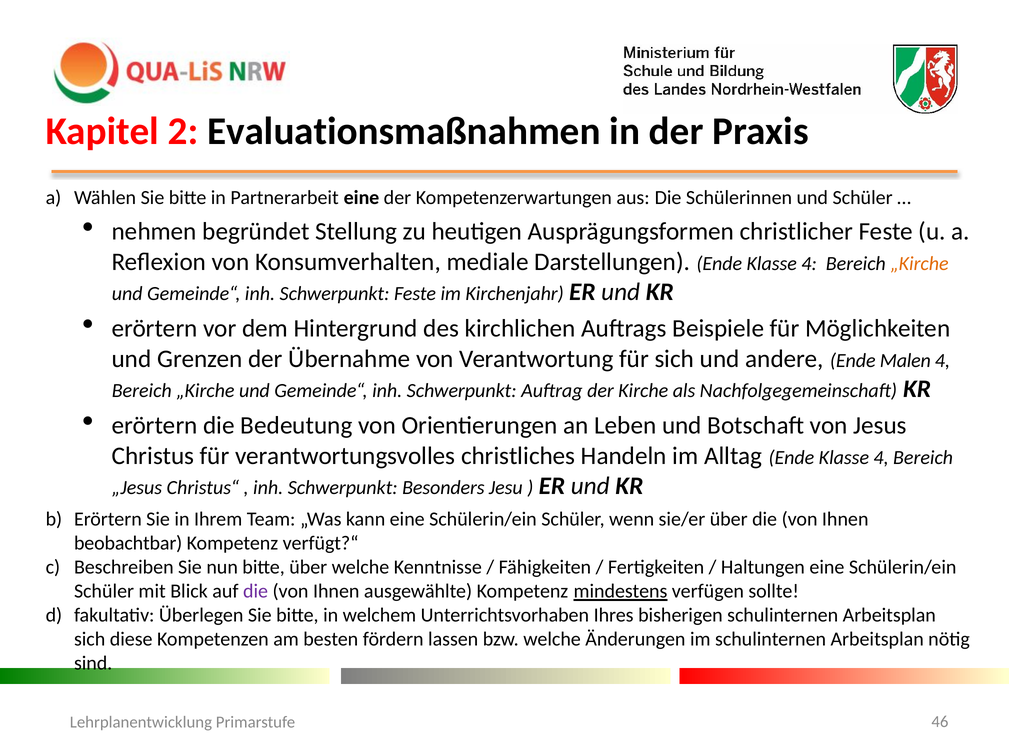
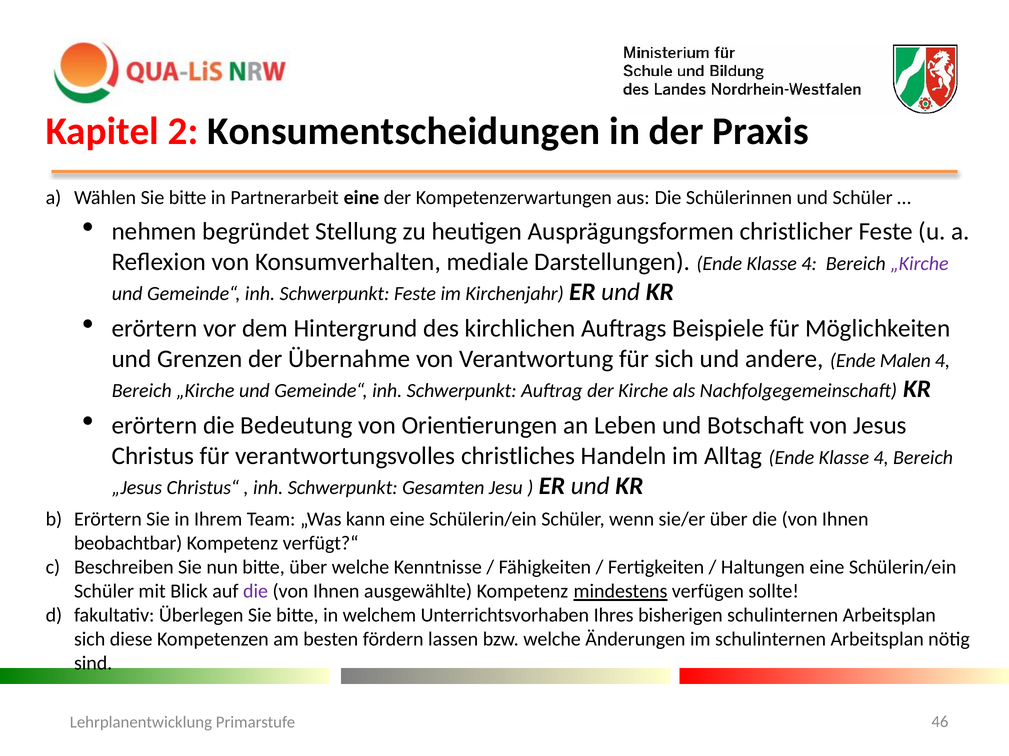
Evaluationsmaßnahmen: Evaluationsmaßnahmen -> Konsumentscheidungen (404, 131)
„Kirche colour: orange -> purple (919, 264)
Besonders: Besonders -> Gesamten (443, 488)
